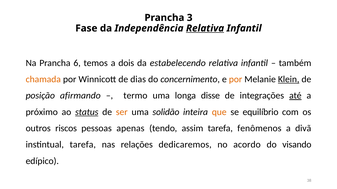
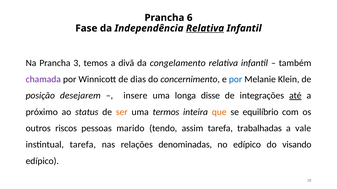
3: 3 -> 6 (190, 18)
6: 6 -> 3 (77, 63)
dois: dois -> divã (126, 63)
estabelecendo: estabelecendo -> congelamento (178, 63)
chamada colour: orange -> purple (43, 79)
por colour: orange -> blue (236, 79)
Klein underline: present -> none (289, 79)
afirmando: afirmando -> desejarem (80, 96)
termo: termo -> insere (135, 96)
status underline: present -> none (87, 112)
solidão: solidão -> termos (166, 112)
apenas: apenas -> marido (130, 129)
fenômenos: fenômenos -> trabalhadas (259, 129)
divã: divã -> vale (303, 129)
dedicaremos: dedicaremos -> denominadas (185, 145)
no acordo: acordo -> edípico (247, 145)
